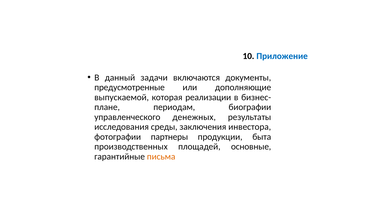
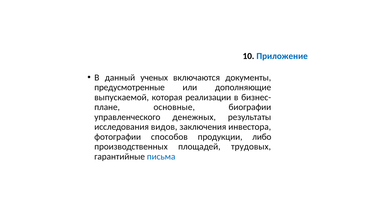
задачи: задачи -> ученых (154, 77)
периодам: периодам -> основные (174, 107)
среды: среды -> видов (164, 127)
партнеры: партнеры -> способов (169, 137)
быта: быта -> либо (262, 137)
основные: основные -> трудовых (251, 147)
письма colour: orange -> blue (161, 156)
